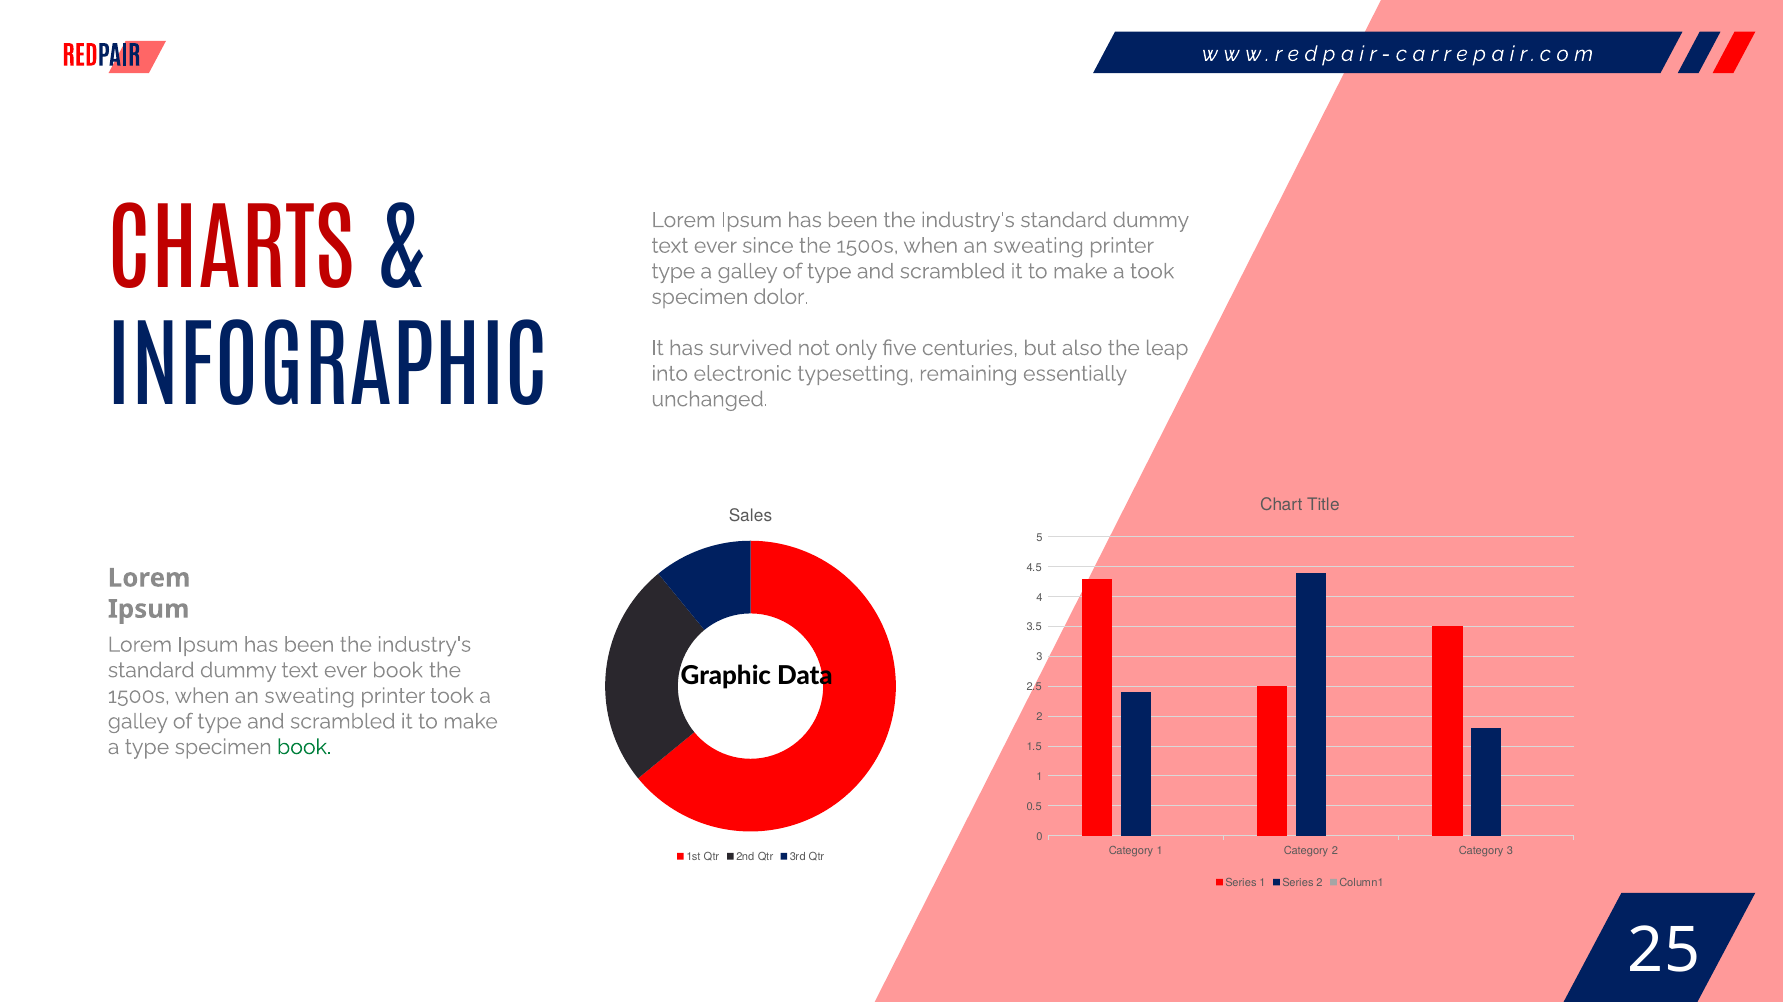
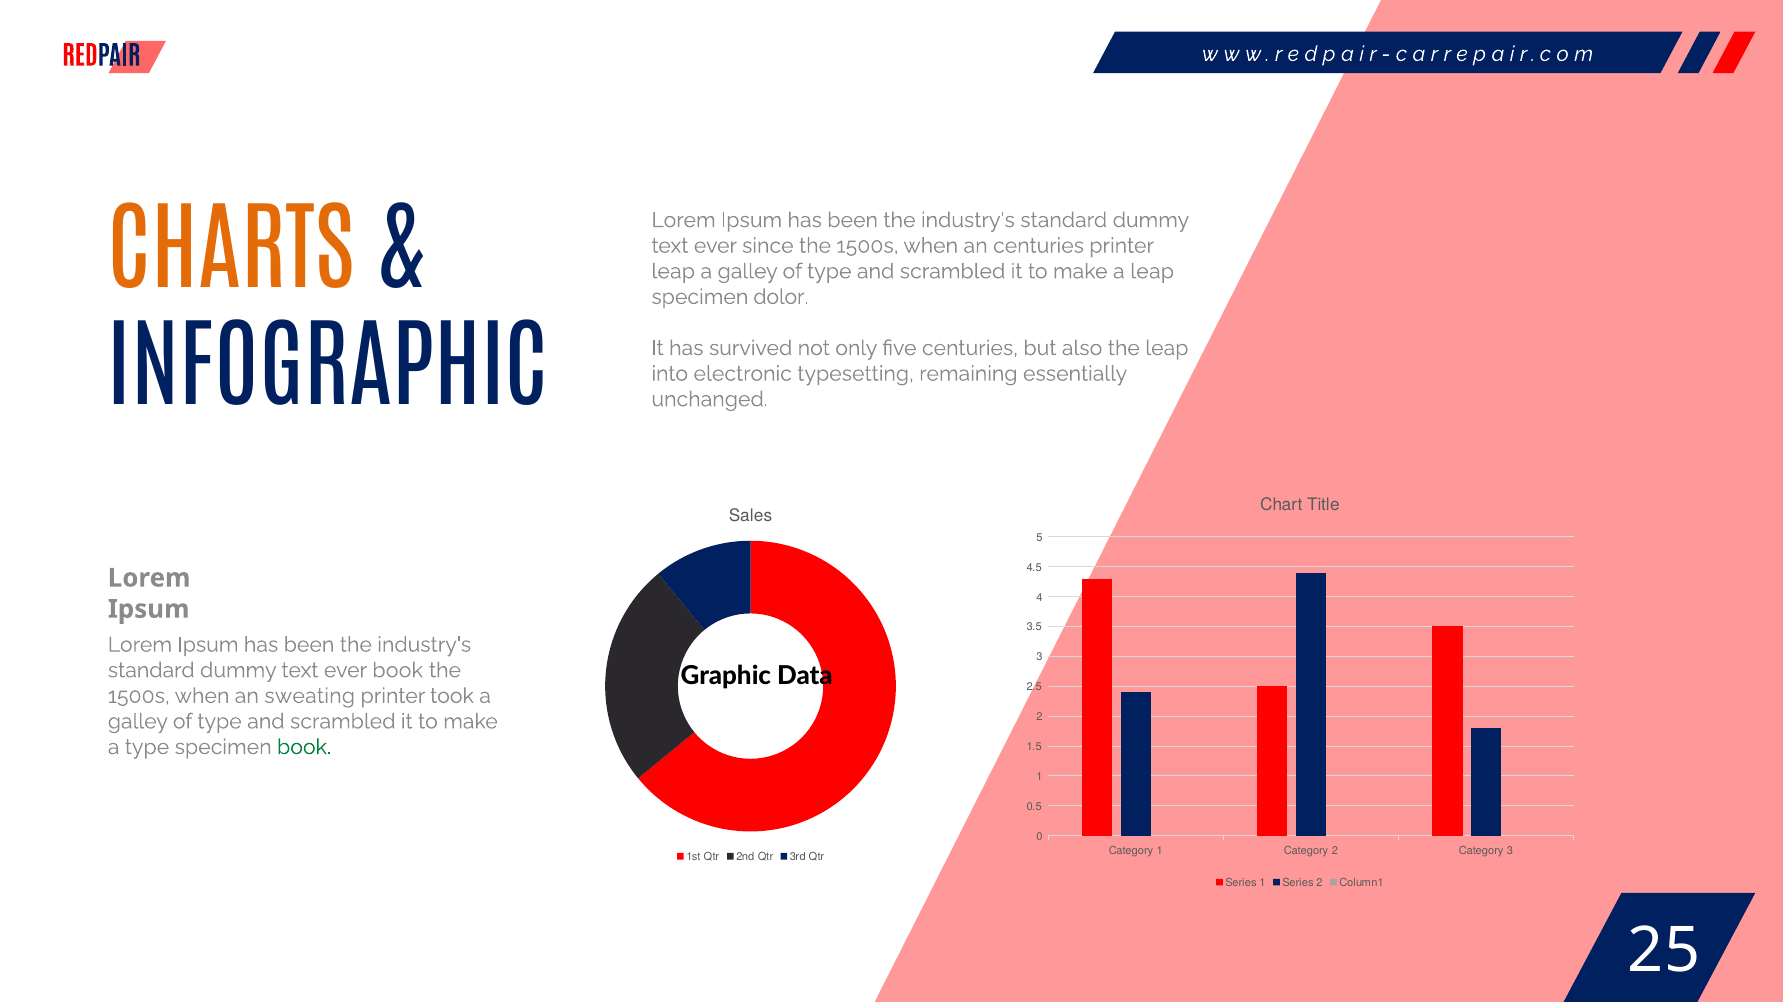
CHARTS colour: red -> orange (232, 255)
sweating: sweating -> centuries (1039, 246)
type: type -> leap (673, 271)
a took: took -> leap (1152, 271)
